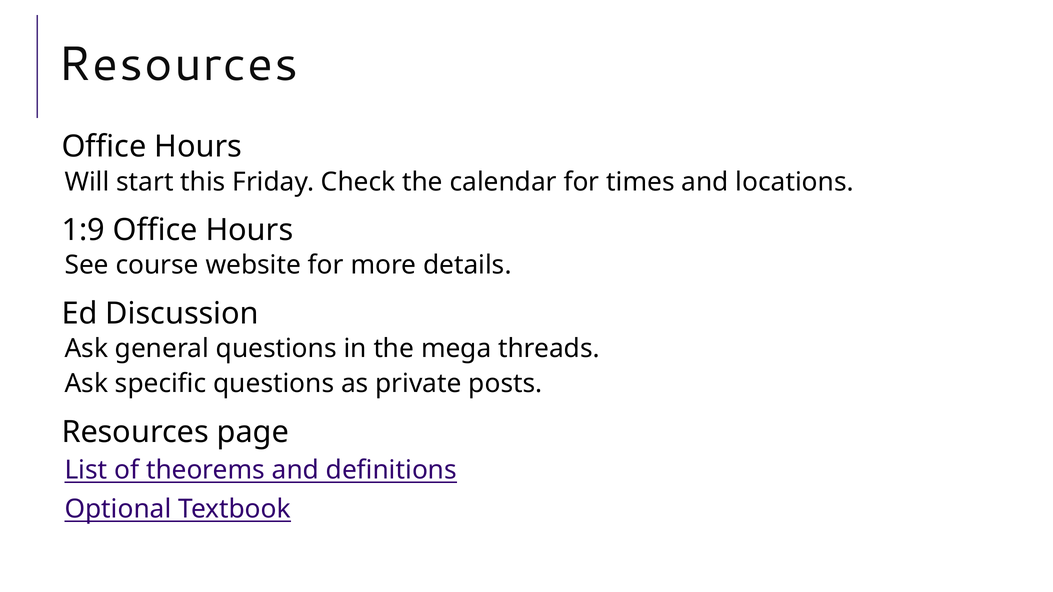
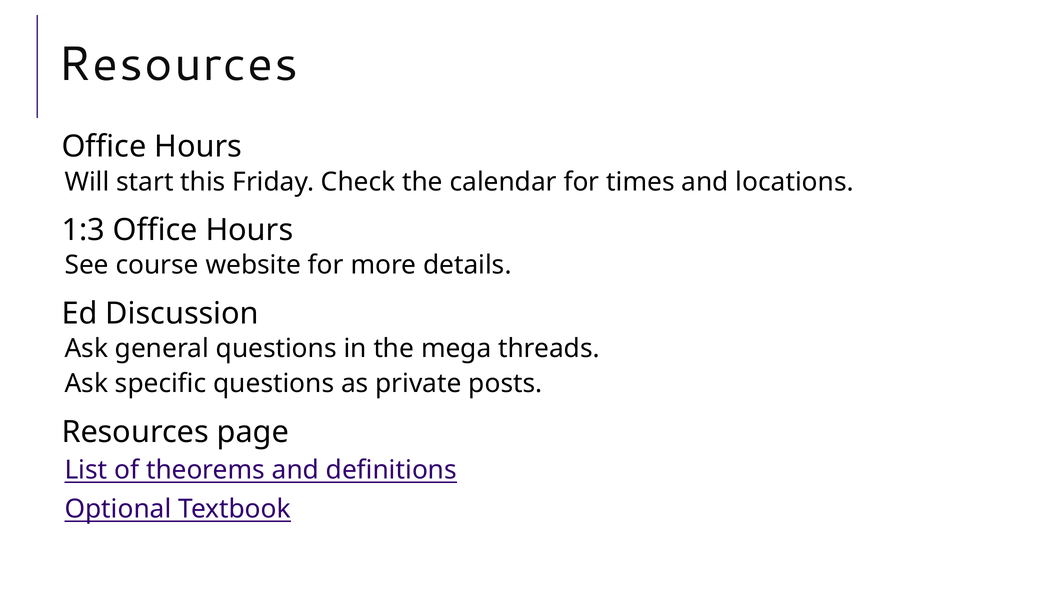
1:9: 1:9 -> 1:3 (83, 230)
